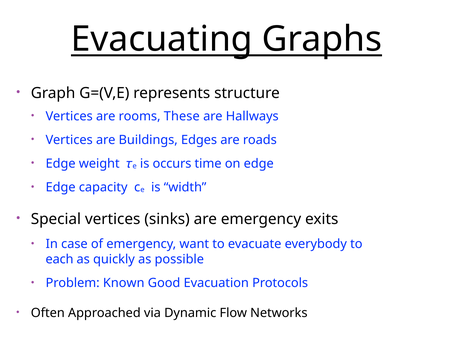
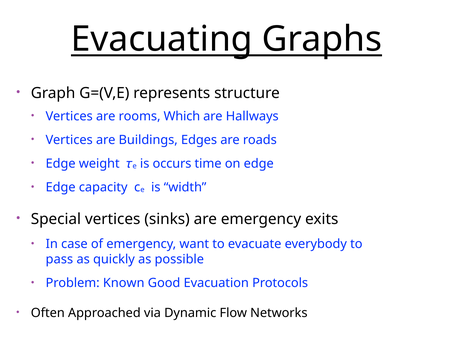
These: These -> Which (182, 116)
each: each -> pass (59, 259)
